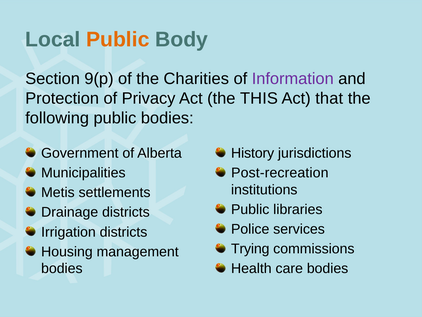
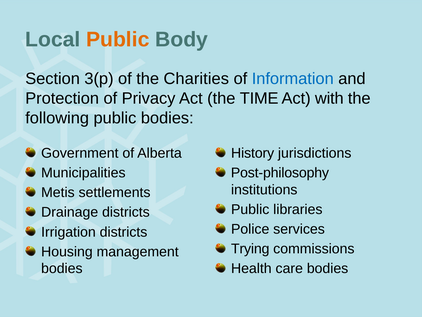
9(p: 9(p -> 3(p (99, 79)
Information colour: purple -> blue (293, 79)
THIS: THIS -> TIME (259, 98)
that: that -> with (329, 98)
Post-recreation: Post-recreation -> Post-philosophy (280, 173)
